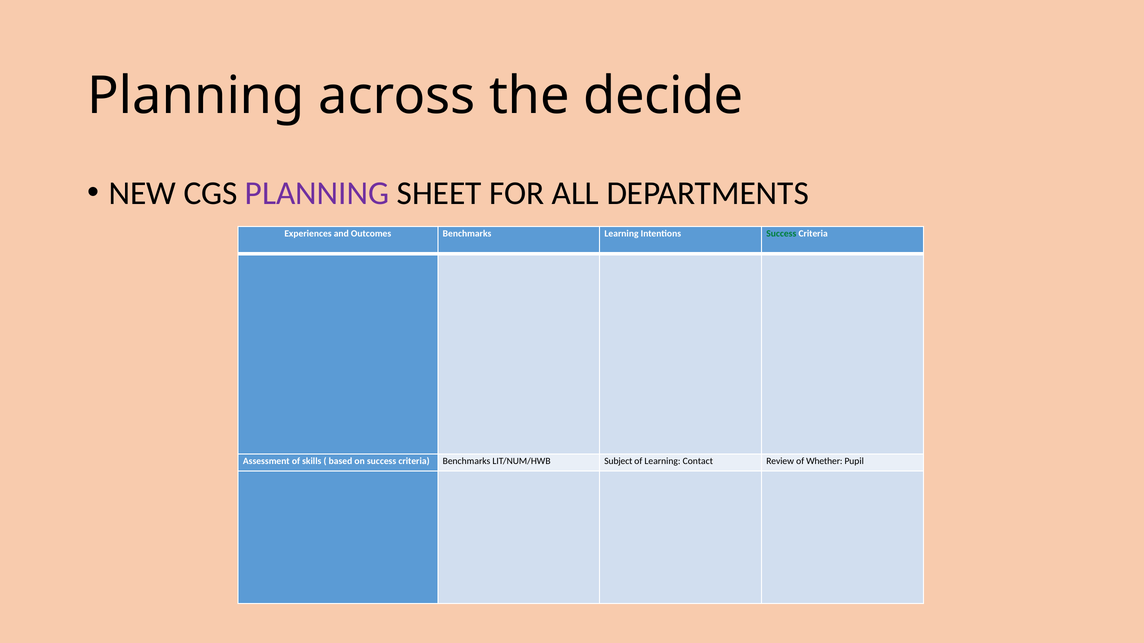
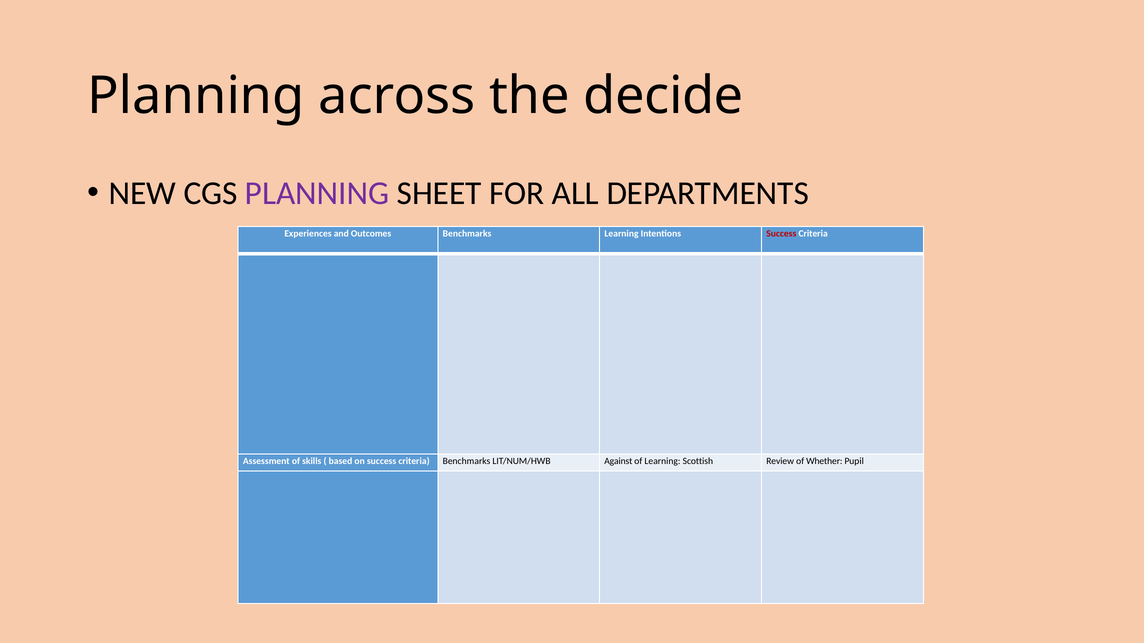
Success colour: green -> red (781, 234)
Subject: Subject -> Against (618, 461)
Contact: Contact -> Scottish (698, 461)
